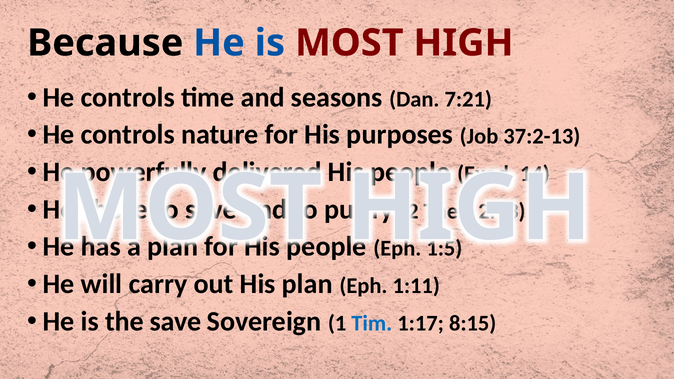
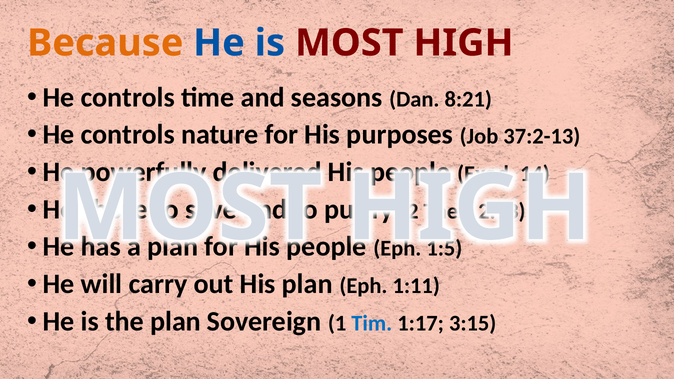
Because colour: black -> orange (105, 43)
7:21: 7:21 -> 8:21 (468, 99)
the save: save -> plan (176, 322)
8:15: 8:15 -> 3:15 (473, 323)
